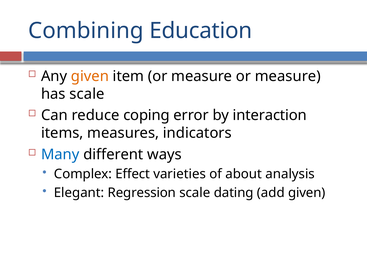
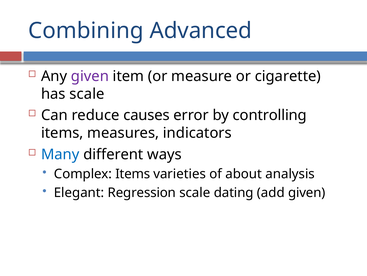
Education: Education -> Advanced (201, 31)
given colour: orange -> purple (90, 76)
measure or measure: measure -> cigarette (288, 76)
coping: coping -> causes (146, 115)
interaction: interaction -> controlling (270, 115)
Complex Effect: Effect -> Items (133, 174)
